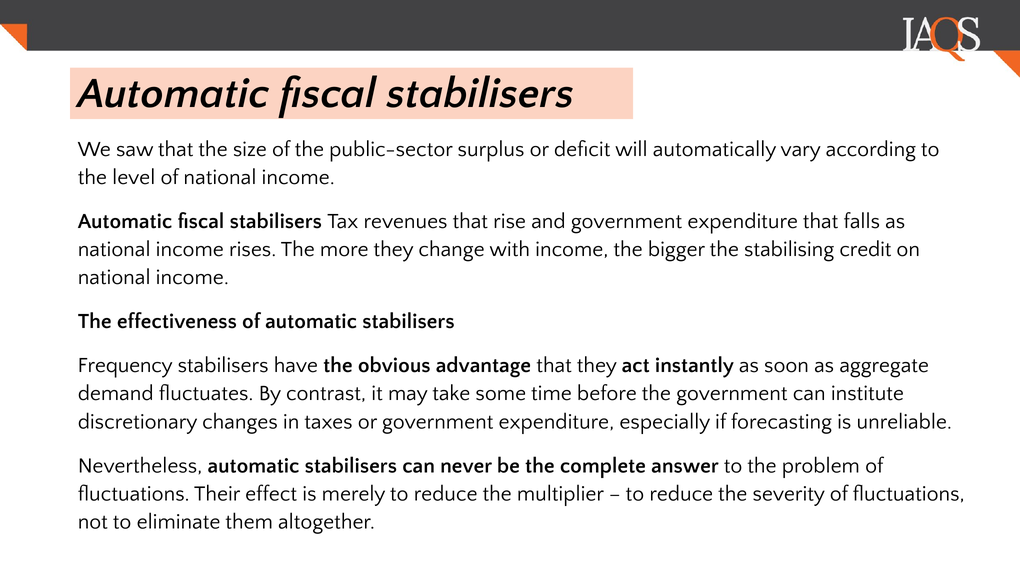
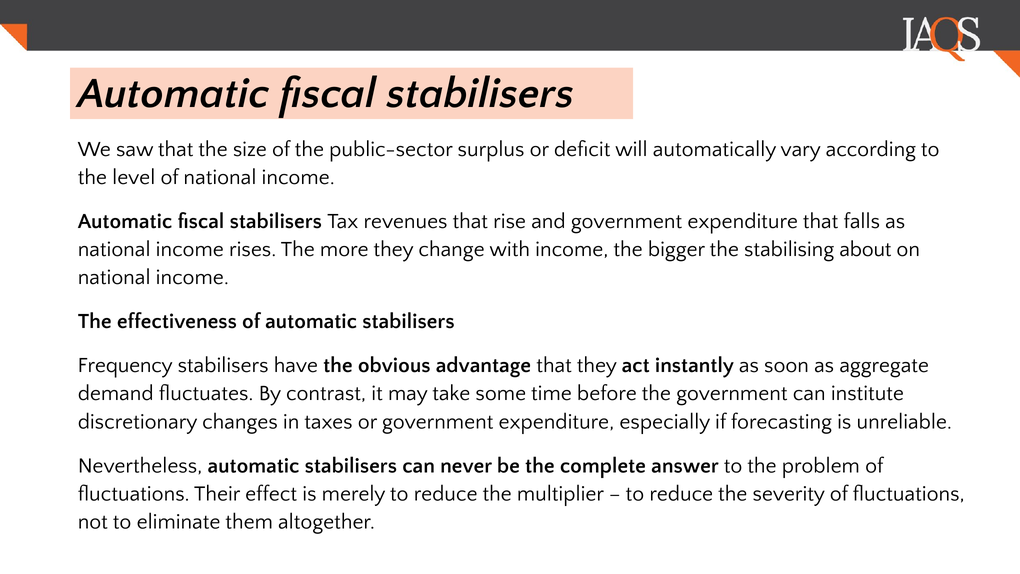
credit: credit -> about (865, 249)
